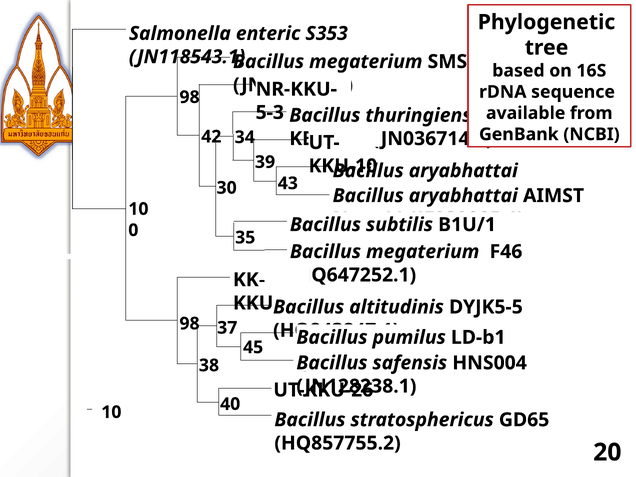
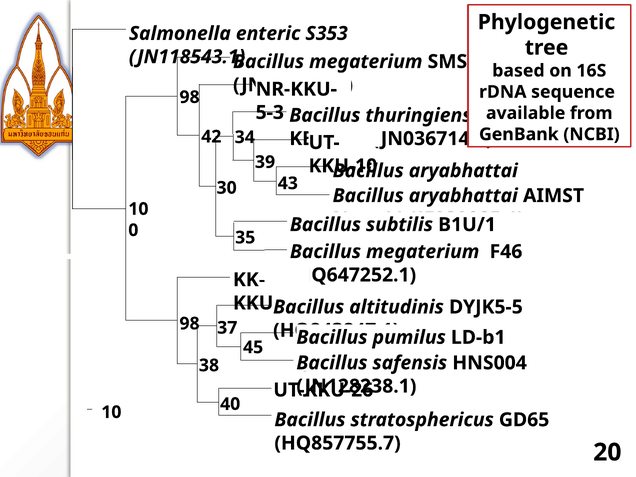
HQ857755.2: HQ857755.2 -> HQ857755.7 (338, 443)
